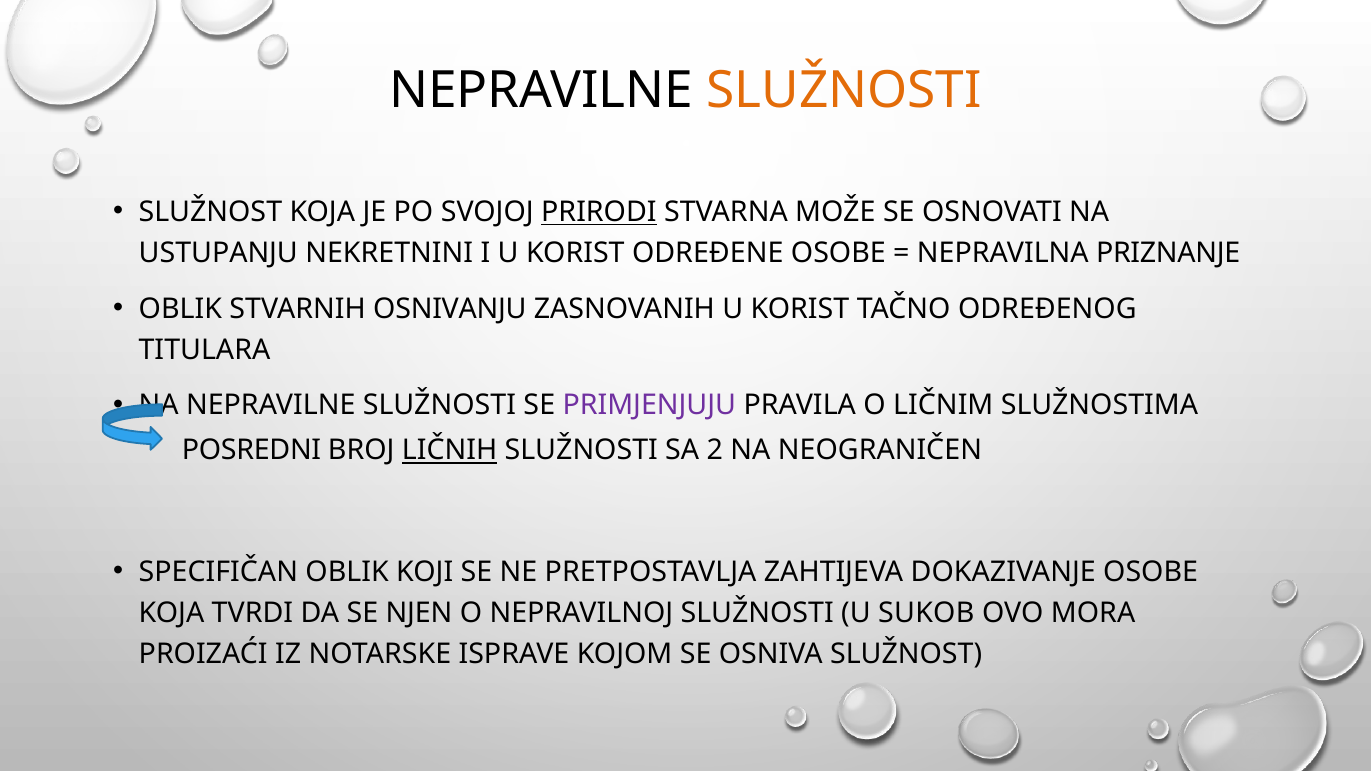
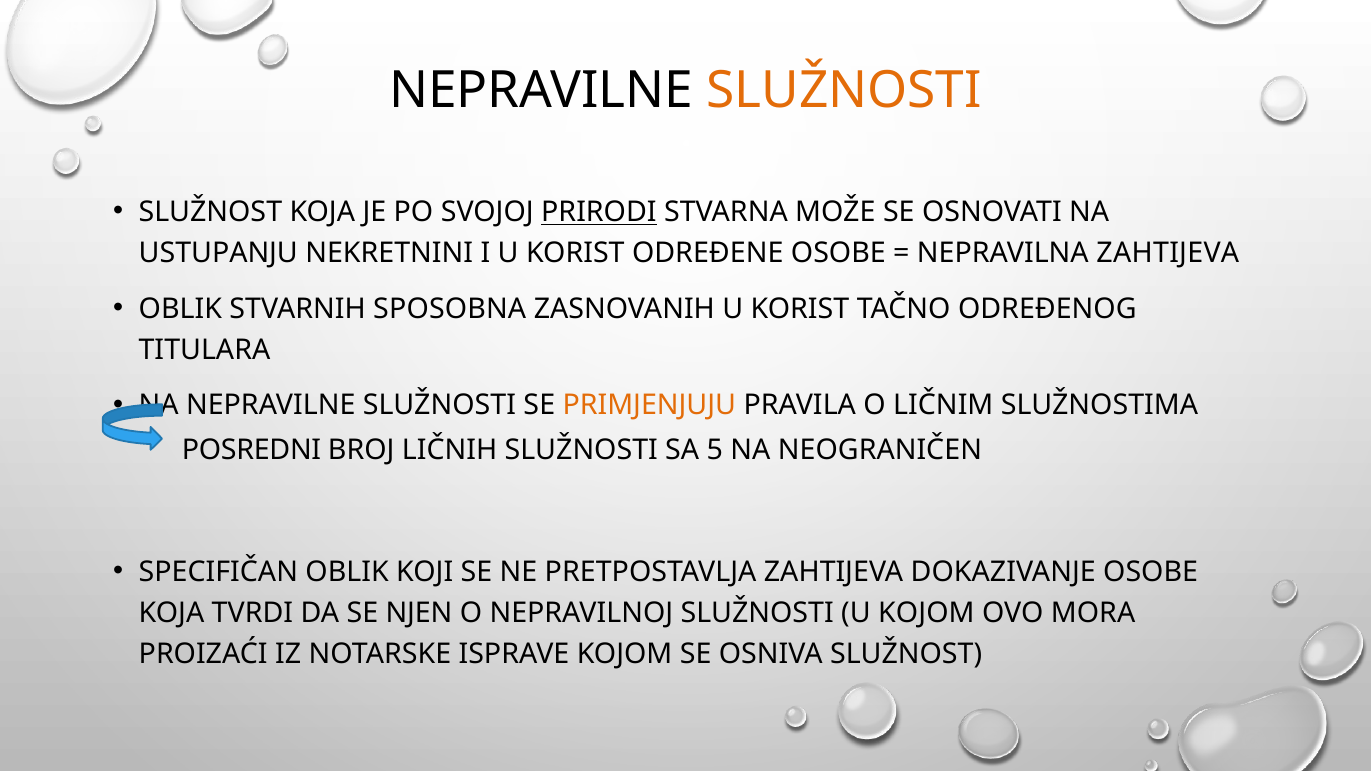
NEPRAVILNA PRIZNANJE: PRIZNANJE -> ZAHTIJEVA (1168, 253)
OSNIVANJU: OSNIVANJU -> SPOSOBNA (450, 309)
PRIMJENJUJU colour: purple -> orange (649, 405)
LIČNIH underline: present -> none (450, 451)
2: 2 -> 5 (715, 451)
U SUKOB: SUKOB -> KOJOM (926, 613)
